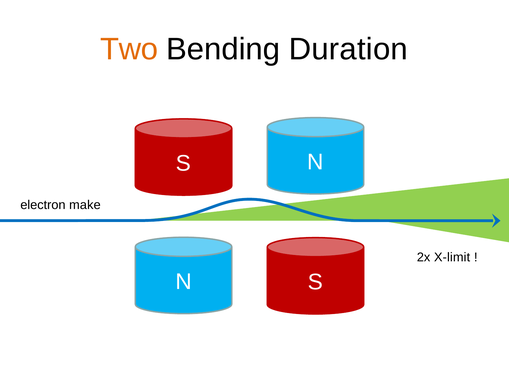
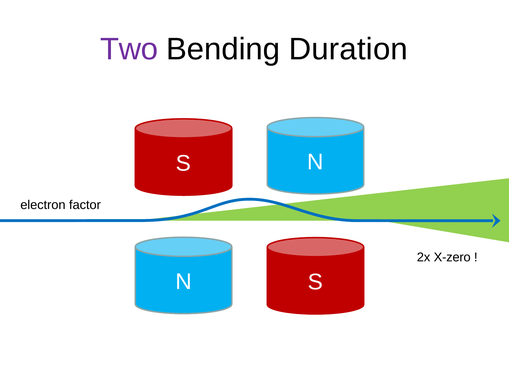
Two colour: orange -> purple (129, 49)
make: make -> factor (85, 205)
X-limit: X-limit -> X-zero (452, 257)
